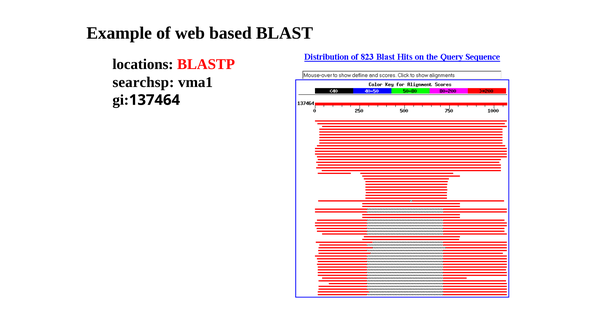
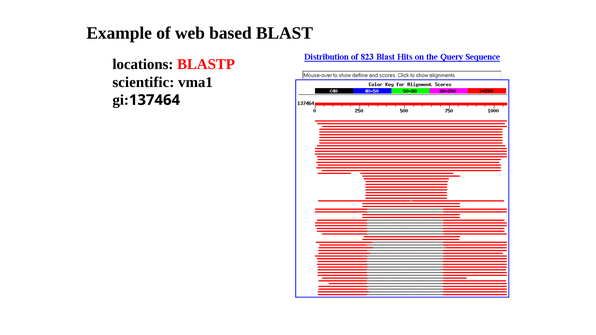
searchsp: searchsp -> scientific (143, 82)
